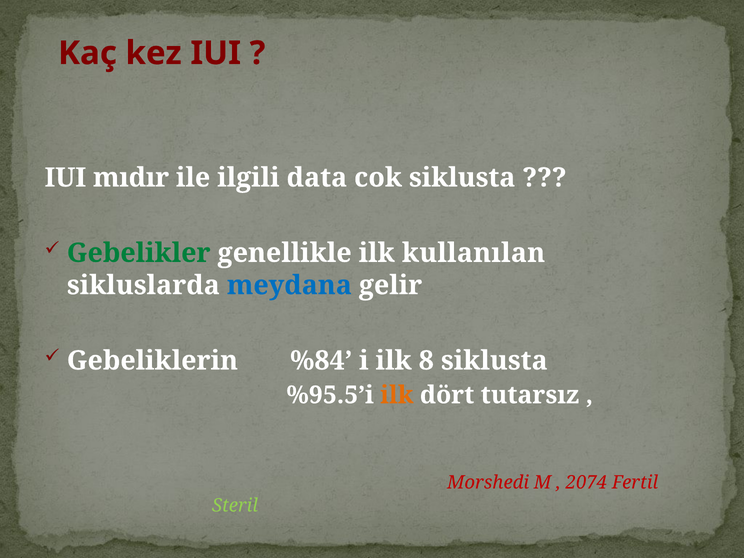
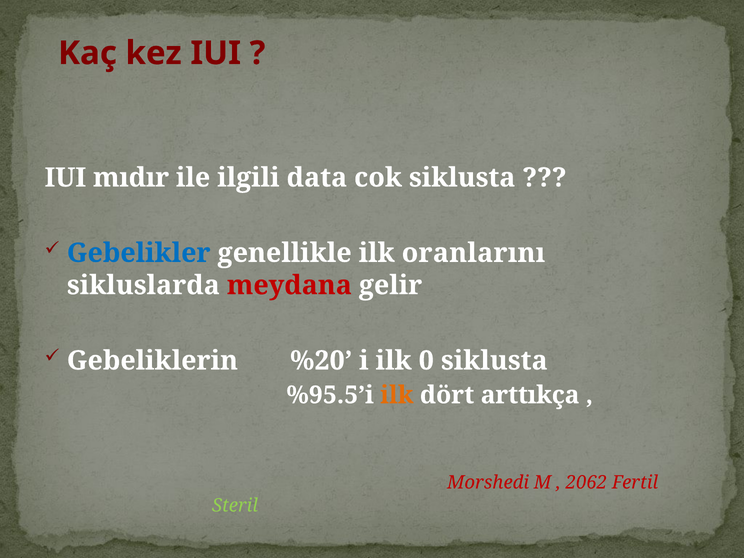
Gebelikler colour: green -> blue (139, 253)
kullanılan: kullanılan -> oranlarını (473, 253)
meydana colour: blue -> red (289, 285)
%84: %84 -> %20 (321, 361)
8: 8 -> 0 (426, 361)
tutarsız: tutarsız -> arttıkça (530, 395)
2074: 2074 -> 2062 (586, 482)
